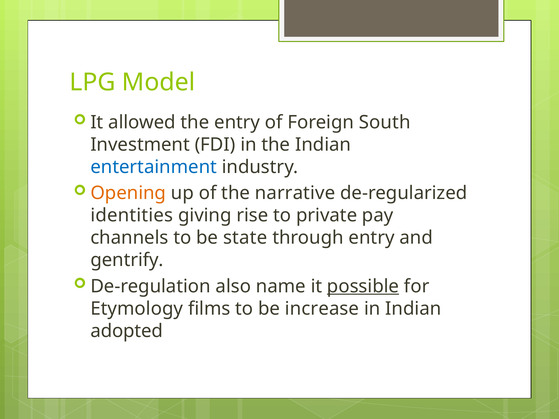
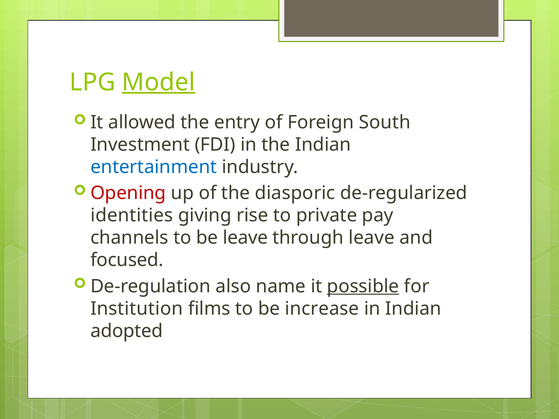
Model underline: none -> present (159, 82)
Opening colour: orange -> red (128, 193)
narrative: narrative -> diasporic (295, 193)
be state: state -> leave (245, 238)
through entry: entry -> leave (372, 238)
gentrify: gentrify -> focused (127, 260)
Etymology: Etymology -> Institution (137, 309)
